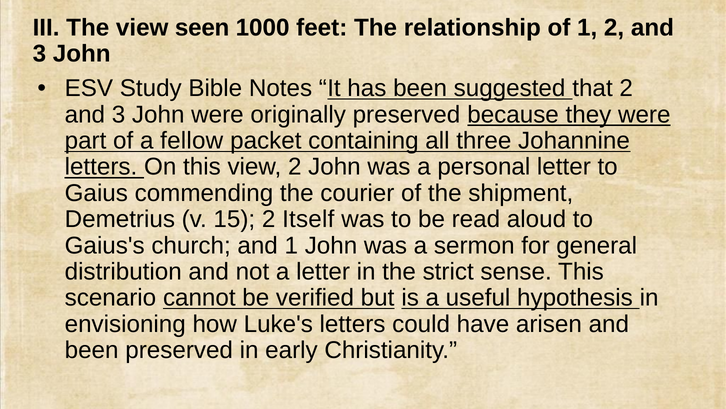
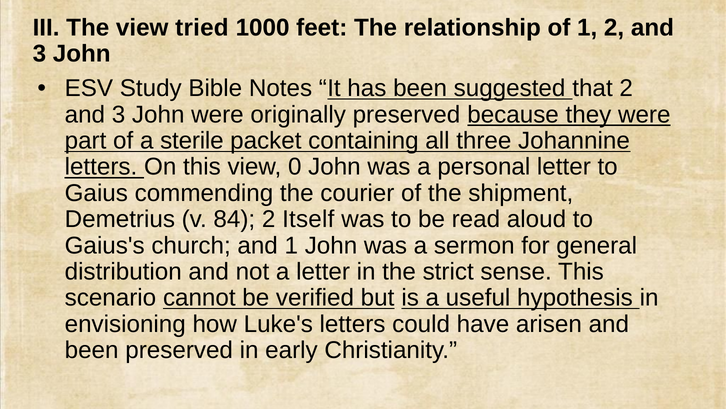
seen: seen -> tried (202, 28)
fellow: fellow -> sterile (192, 141)
view 2: 2 -> 0 (295, 167)
15: 15 -> 84 (234, 219)
